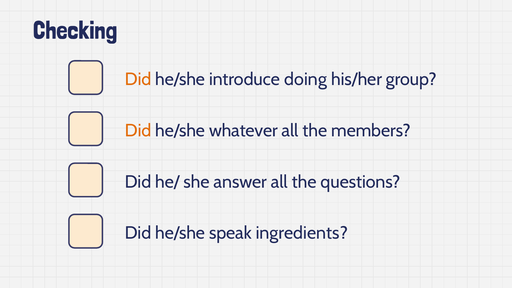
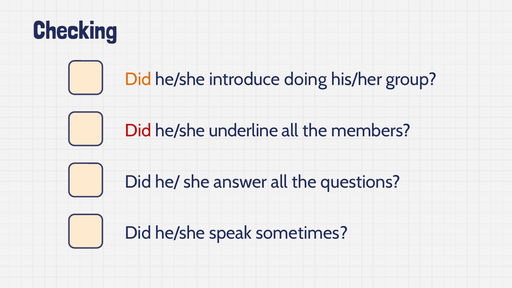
Did colour: orange -> red (138, 131)
whatever: whatever -> underline (243, 131)
ingredients: ingredients -> sometimes (302, 233)
